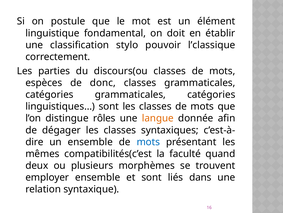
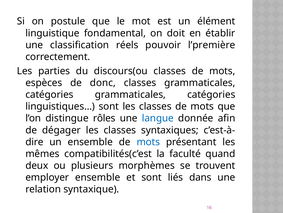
stylo: stylo -> réels (127, 45)
l’classique: l’classique -> l’première (212, 45)
langue colour: orange -> blue (158, 118)
